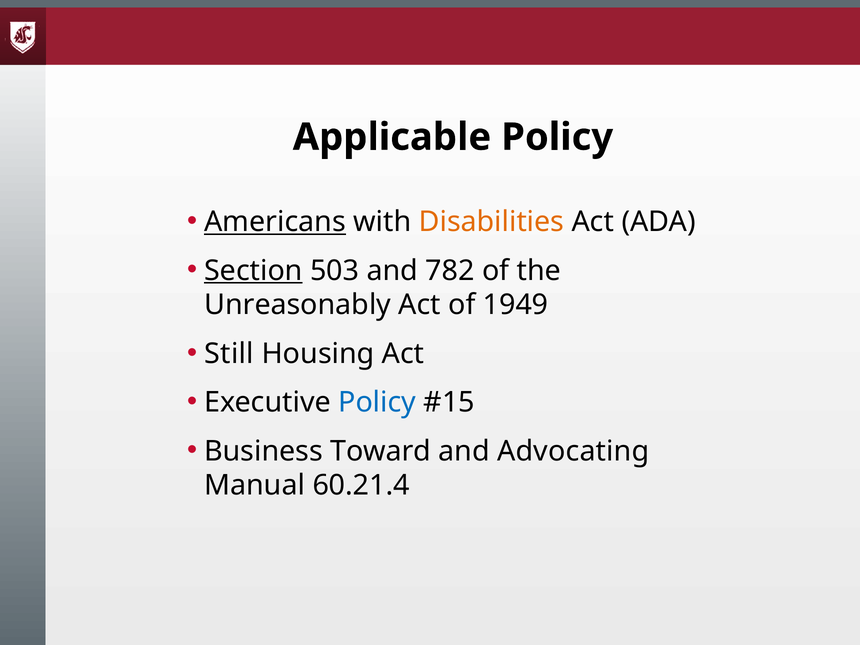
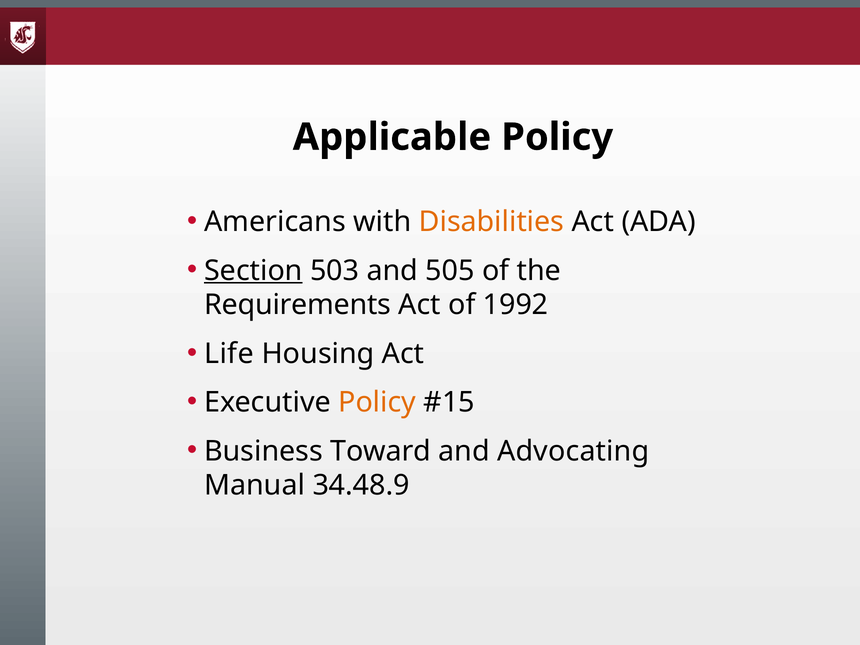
Americans underline: present -> none (275, 222)
782: 782 -> 505 (450, 271)
Unreasonably: Unreasonably -> Requirements (298, 305)
1949: 1949 -> 1992 (516, 305)
Still: Still -> Life (229, 354)
Policy colour: blue -> orange (377, 402)
60.21.4: 60.21.4 -> 34.48.9 (361, 486)
